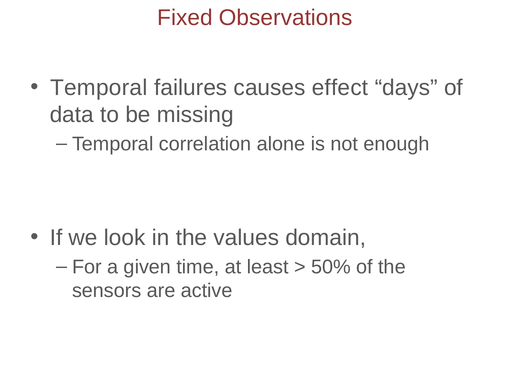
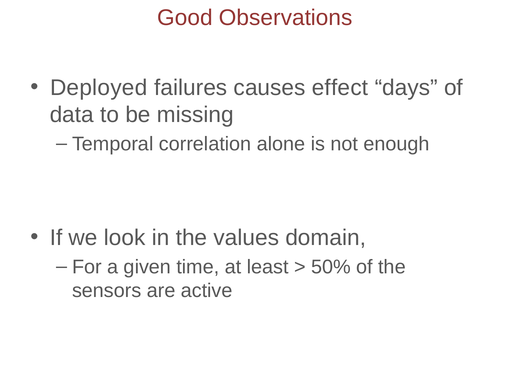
Fixed: Fixed -> Good (185, 18)
Temporal: Temporal -> Deployed (99, 88)
